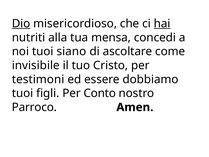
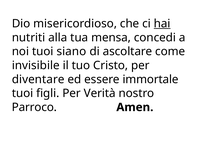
Dio underline: present -> none (21, 24)
testimoni: testimoni -> diventare (38, 79)
dobbiamo: dobbiamo -> immortale (151, 79)
Conto: Conto -> Verità (100, 93)
